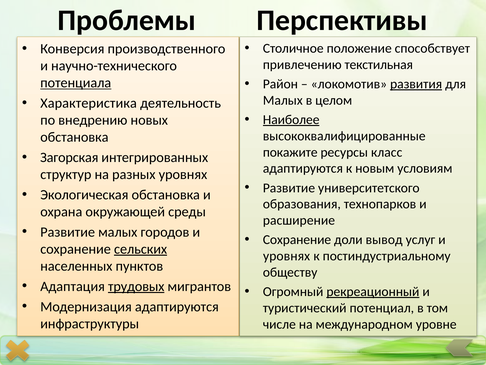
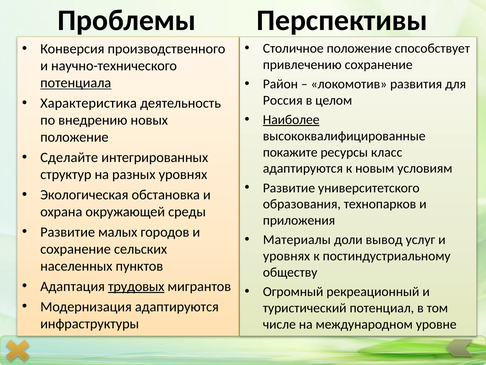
привлечению текстильная: текстильная -> сохранение (379, 65)
развития underline: present -> none (416, 84)
Малых: Малых -> Россия (283, 100)
обстановка: обстановка -> положение (74, 137)
Загорская: Загорская -> Сделайте (69, 157)
расширение: расширение -> приложения (299, 220)
Сохранение: Сохранение -> Материалы (297, 239)
сельских underline: present -> none (141, 249)
рекреационный underline: present -> none (373, 291)
